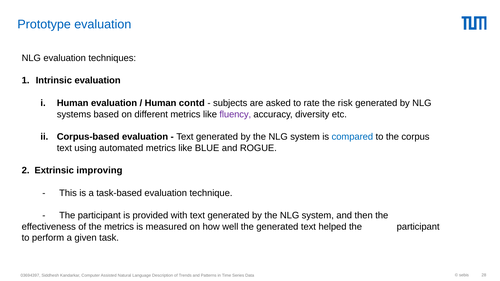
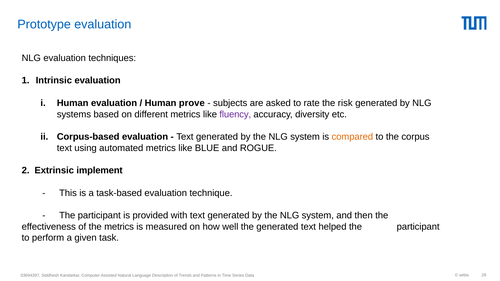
contd: contd -> prove (192, 103)
compared colour: blue -> orange (352, 137)
improving: improving -> implement (100, 171)
